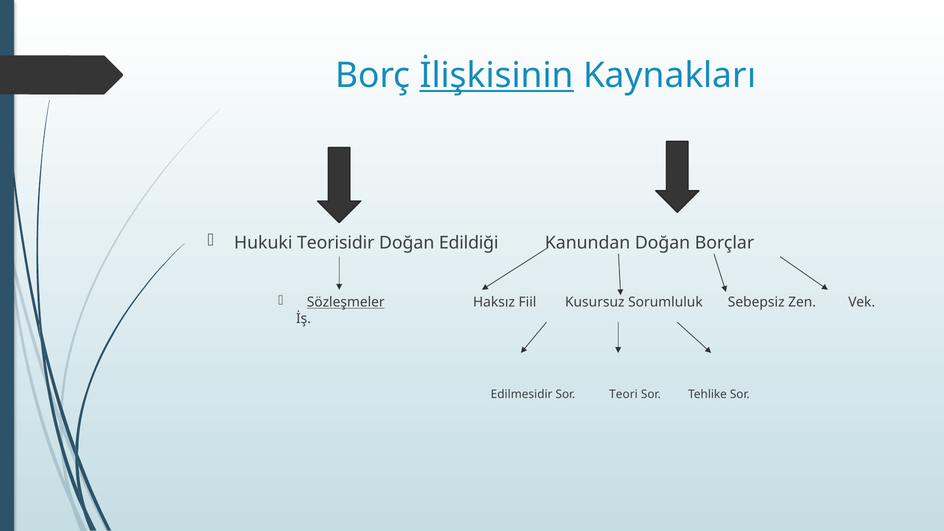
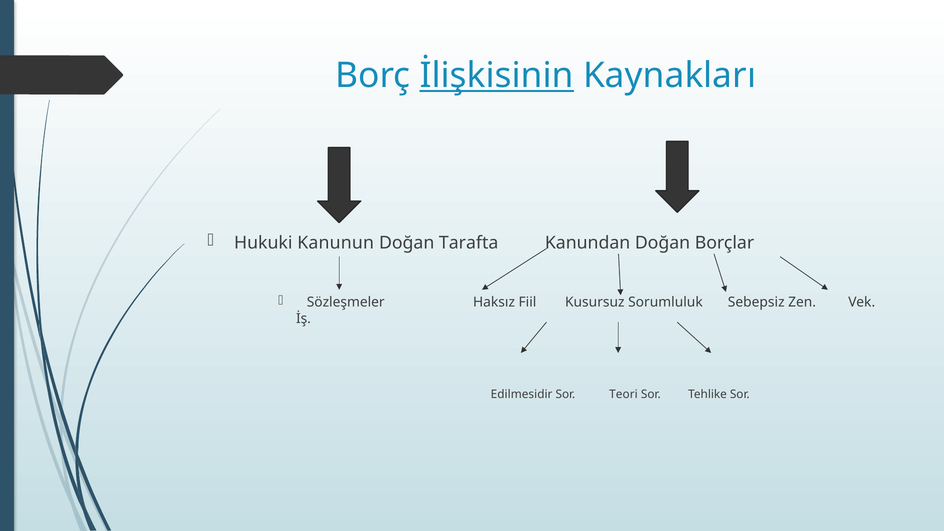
Teorisidir: Teorisidir -> Kanunun (336, 243)
Edildiği: Edildiği -> Tarafta (469, 243)
Sözleşmeler underline: present -> none (346, 302)
